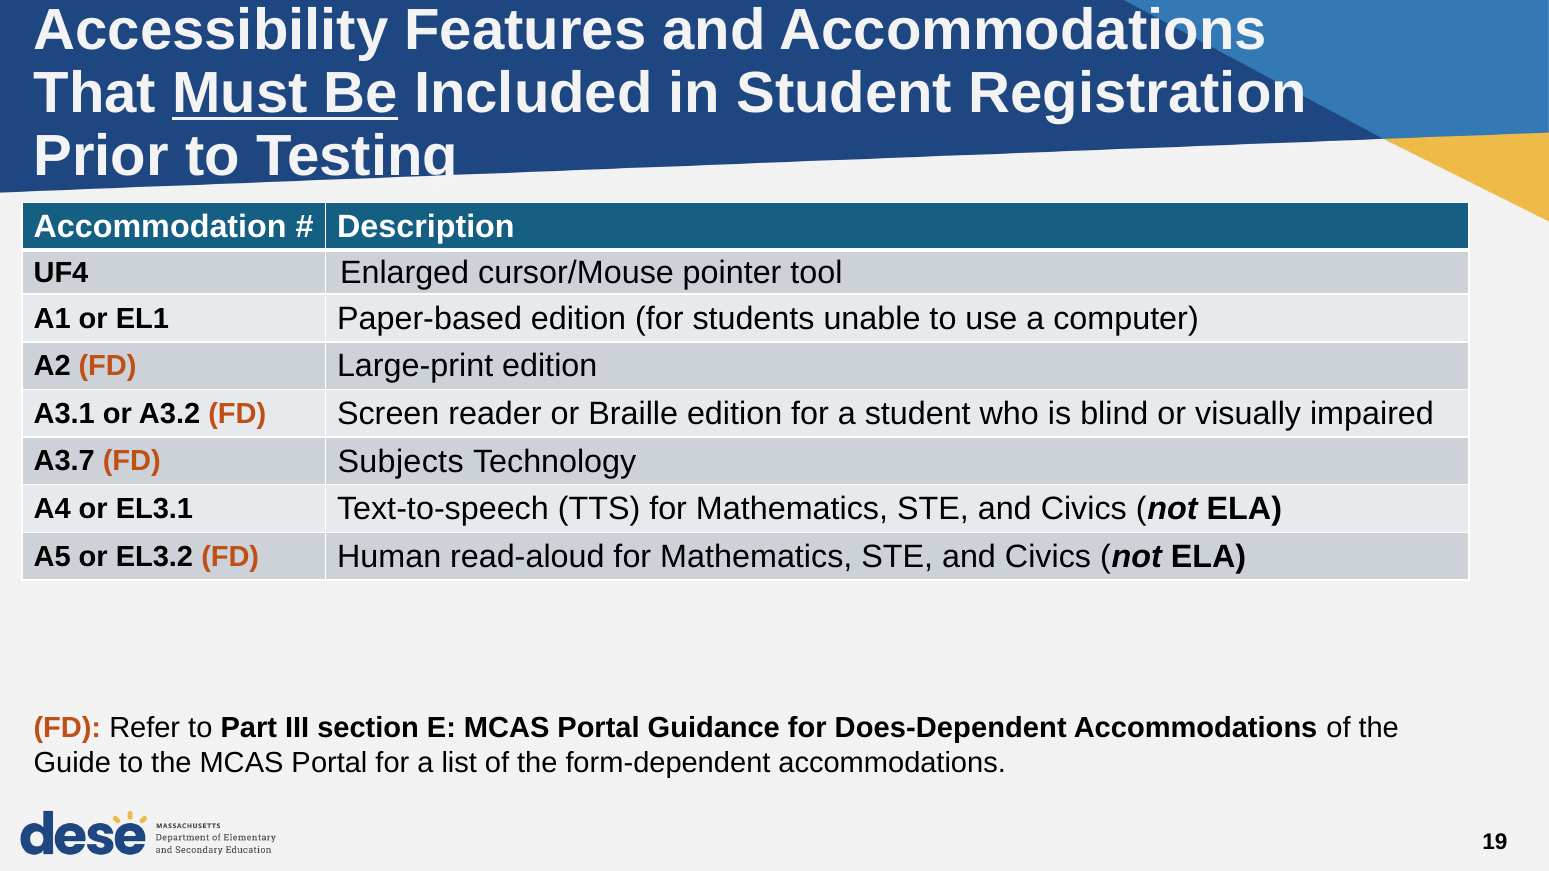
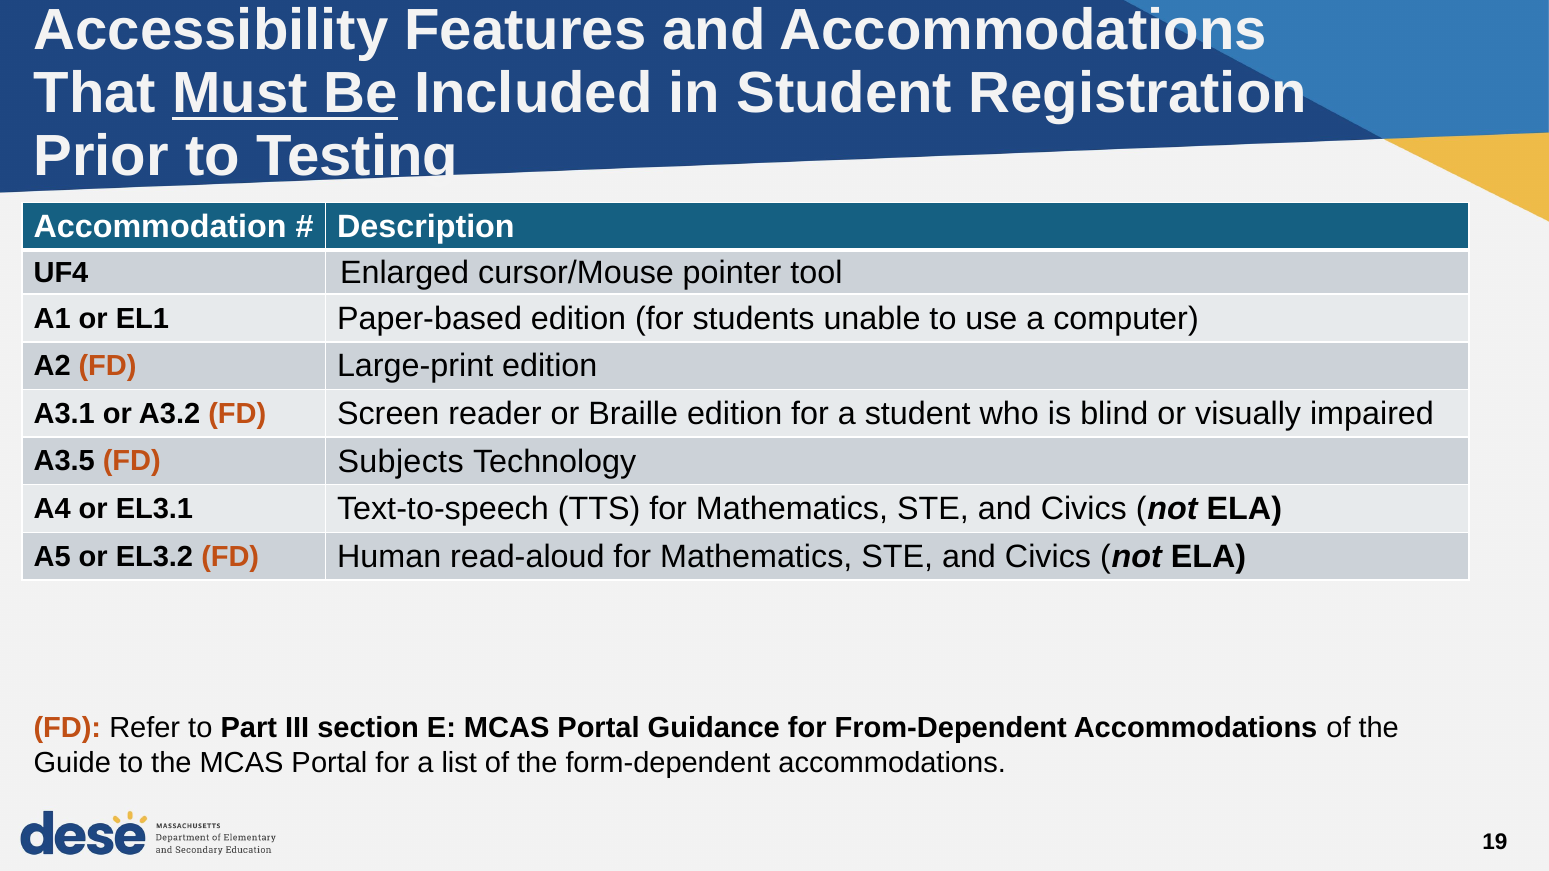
A3.7: A3.7 -> A3.5 (64, 462)
Does-Dependent: Does-Dependent -> From-Dependent (951, 728)
